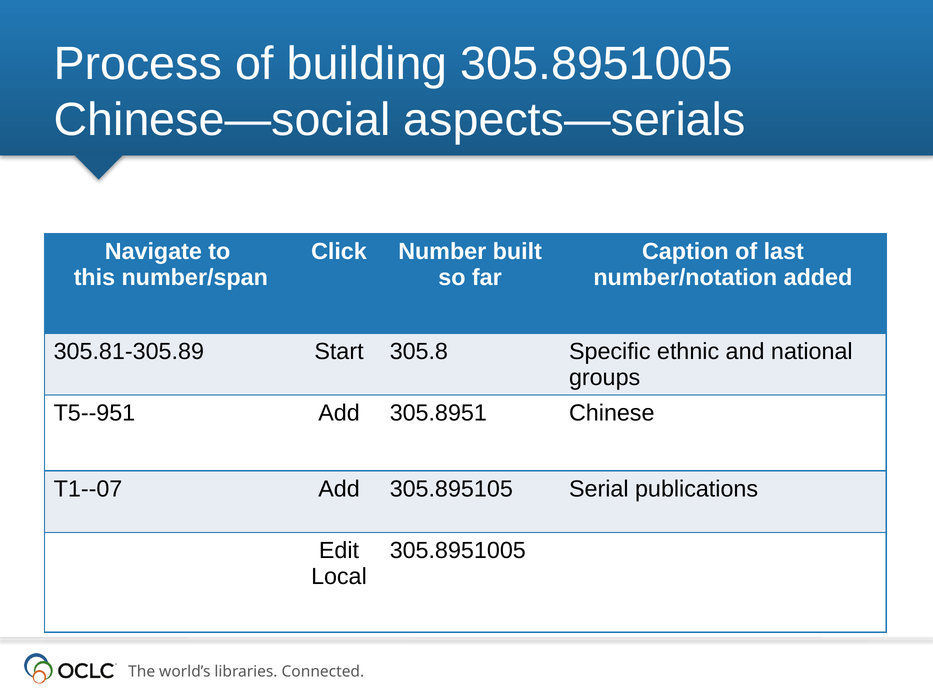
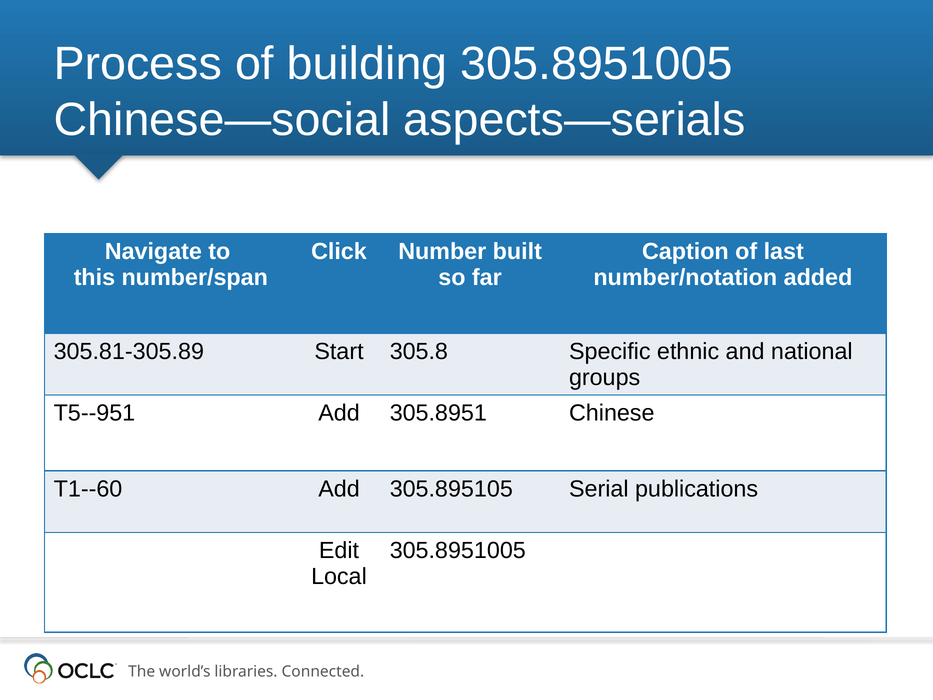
T1--07: T1--07 -> T1--60 (88, 489)
